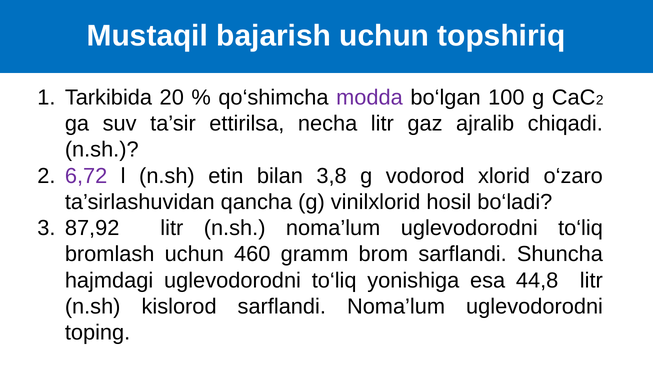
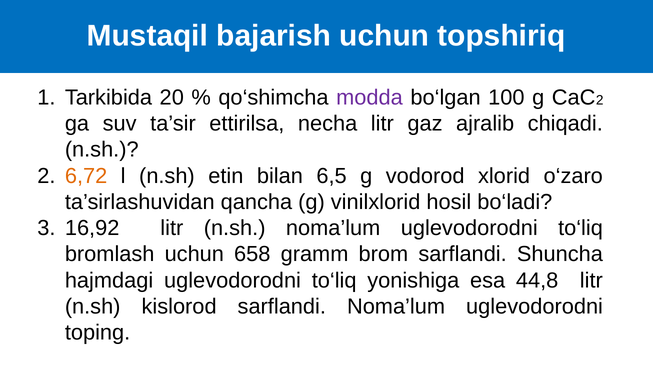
6,72 colour: purple -> orange (86, 176)
3,8: 3,8 -> 6,5 (332, 176)
87,92: 87,92 -> 16,92 (92, 228)
460: 460 -> 658 (252, 254)
